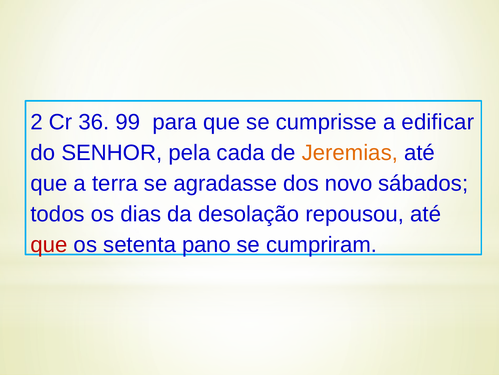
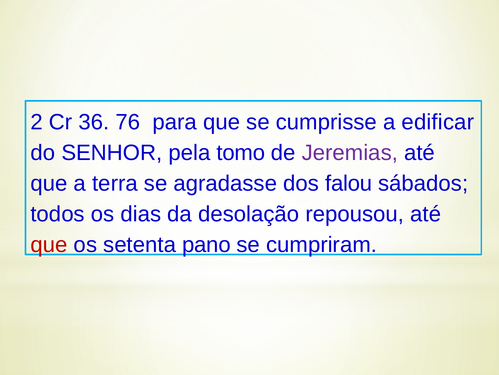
99: 99 -> 76 (128, 122)
cada: cada -> tomo (241, 153)
Jeremias colour: orange -> purple (350, 153)
novo: novo -> falou (349, 183)
